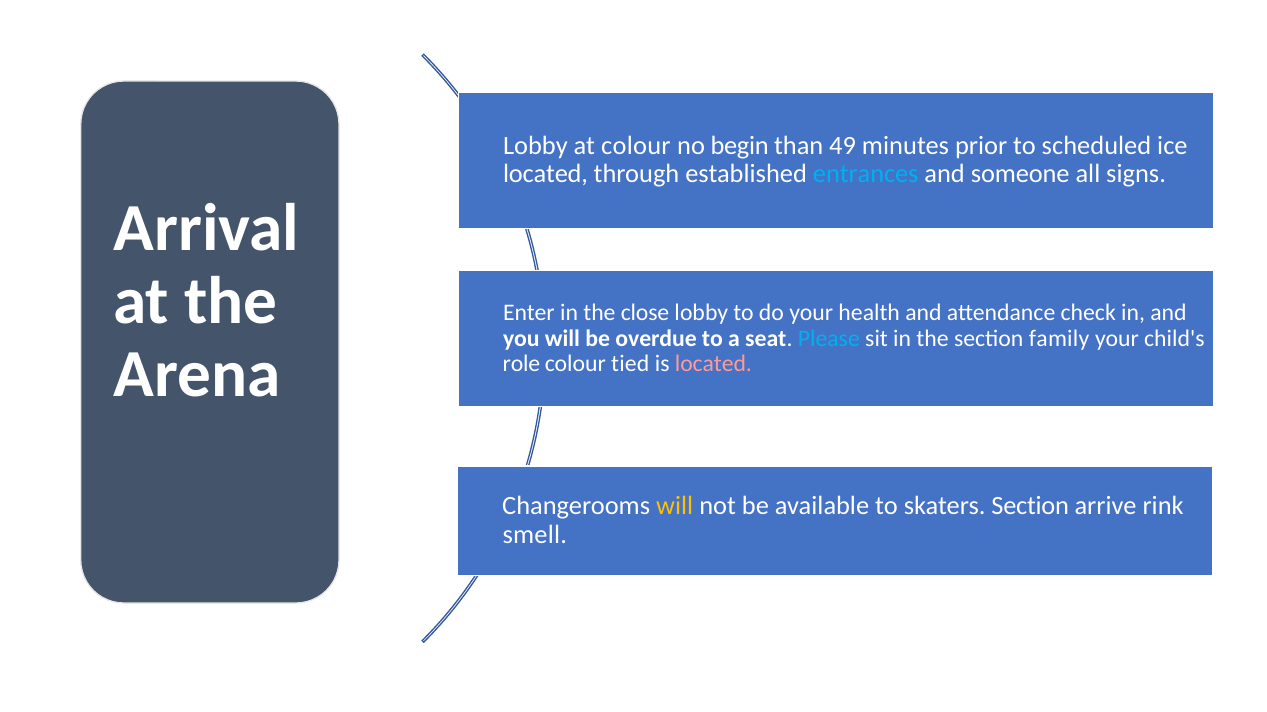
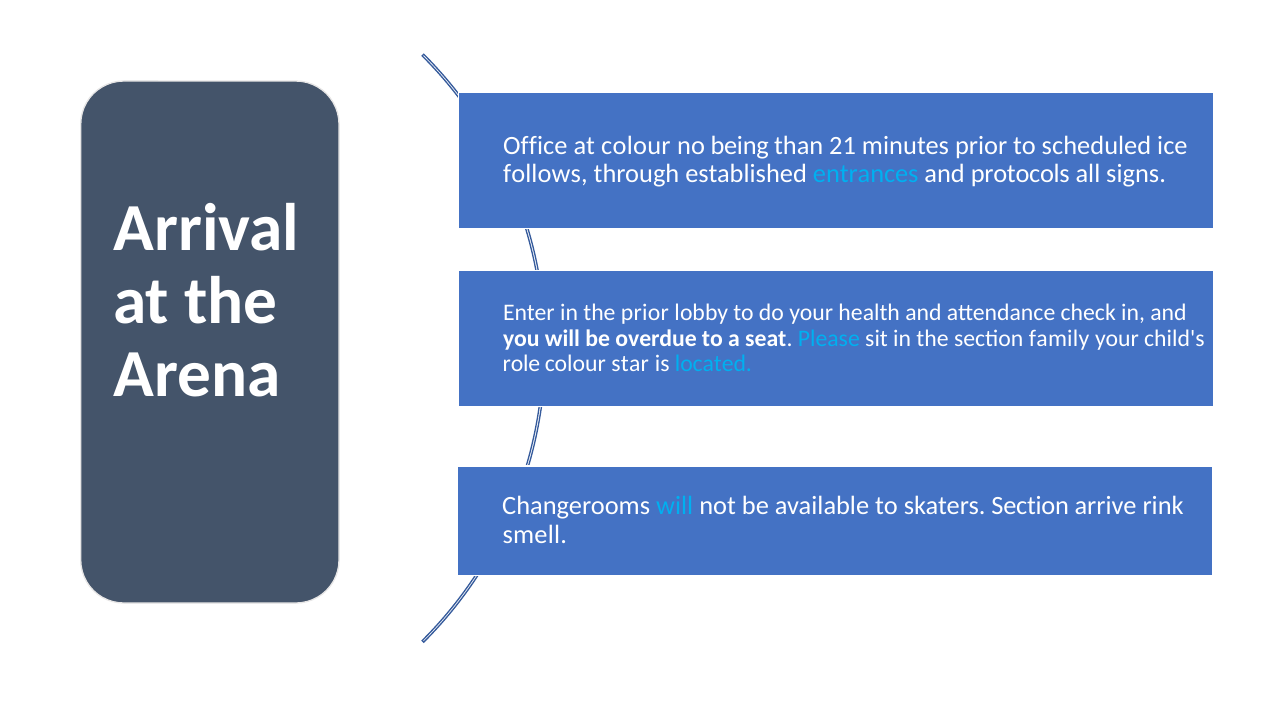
Lobby: Lobby -> Office (535, 146)
begin: begin -> being (740, 146)
49: 49 -> 21 (843, 146)
located: located -> follows (545, 174)
someone: someone -> protocols (1020, 174)
the close: close -> prior (645, 313)
tied: tied -> star (630, 364)
located colour: pink -> light blue (713, 364)
will colour: yellow -> light blue (675, 507)
